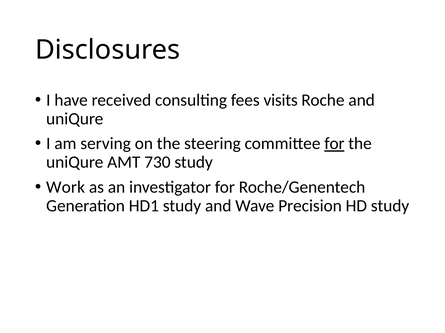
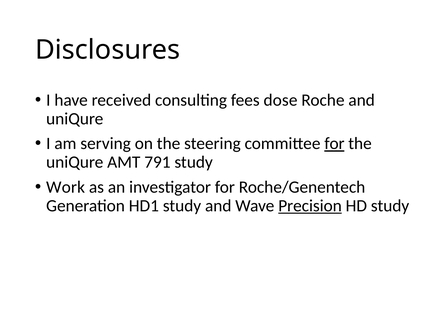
visits: visits -> dose (280, 100)
730: 730 -> 791 (157, 163)
Precision underline: none -> present (310, 206)
